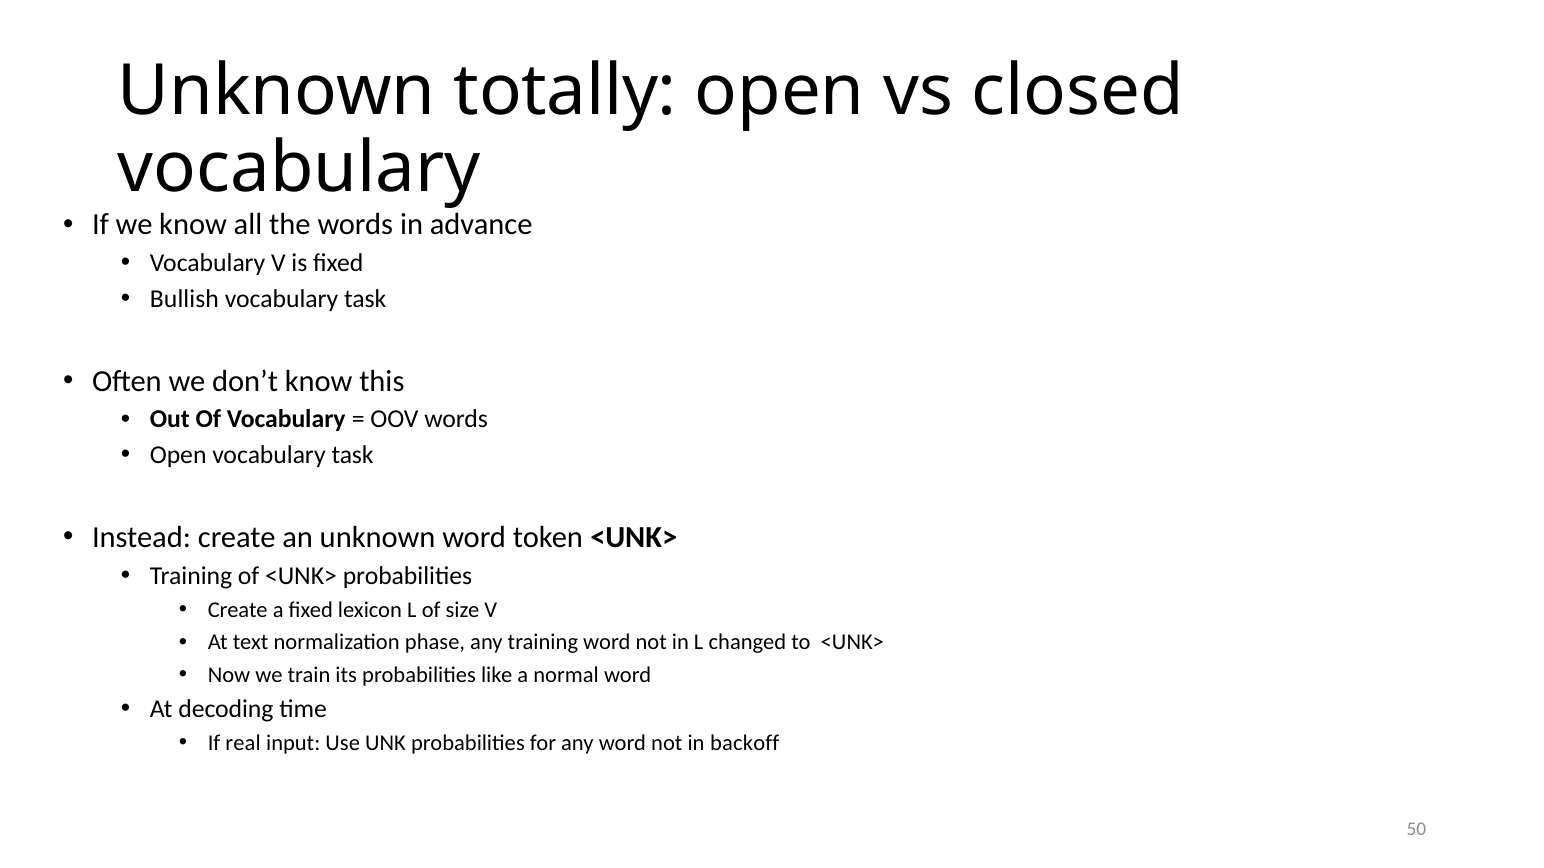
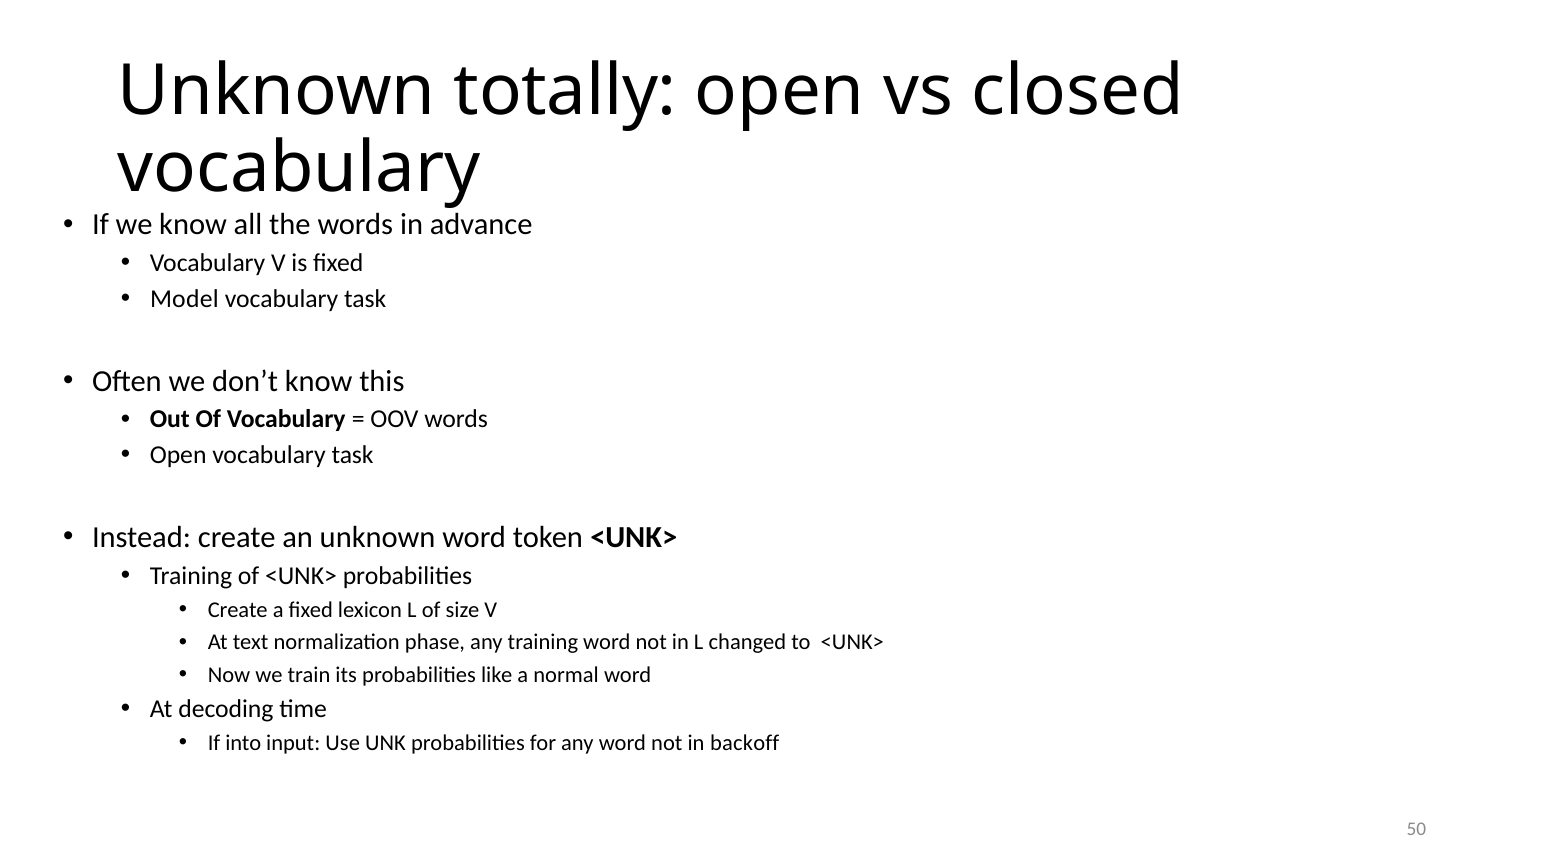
Bullish: Bullish -> Model (184, 299)
real: real -> into (243, 743)
